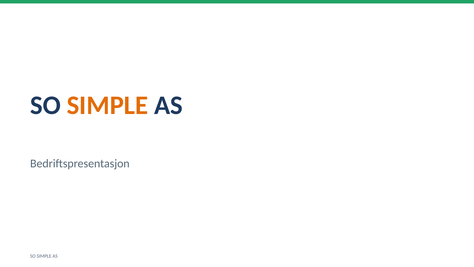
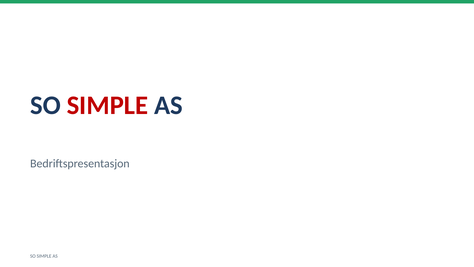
SIMPLE colour: orange -> red (107, 105)
